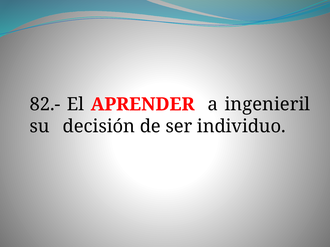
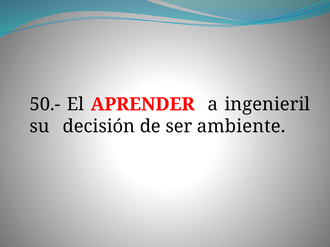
82.-: 82.- -> 50.- (45, 105)
individuo: individuo -> ambiente (241, 127)
